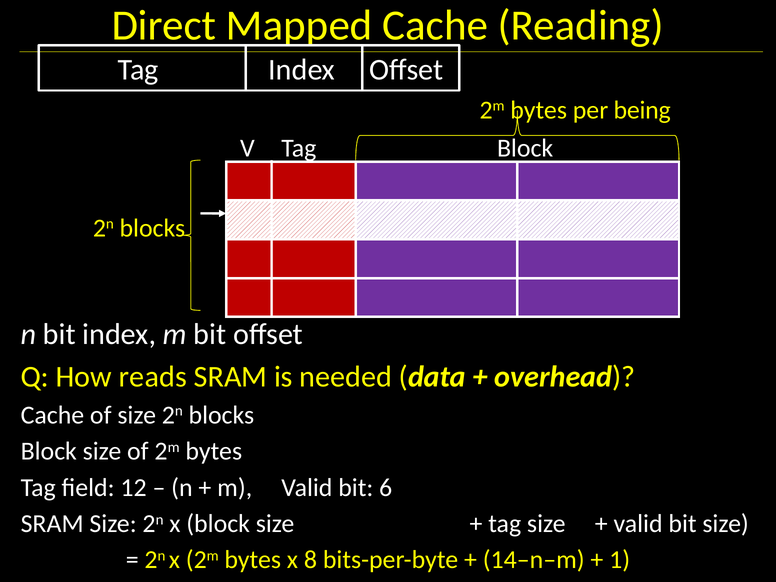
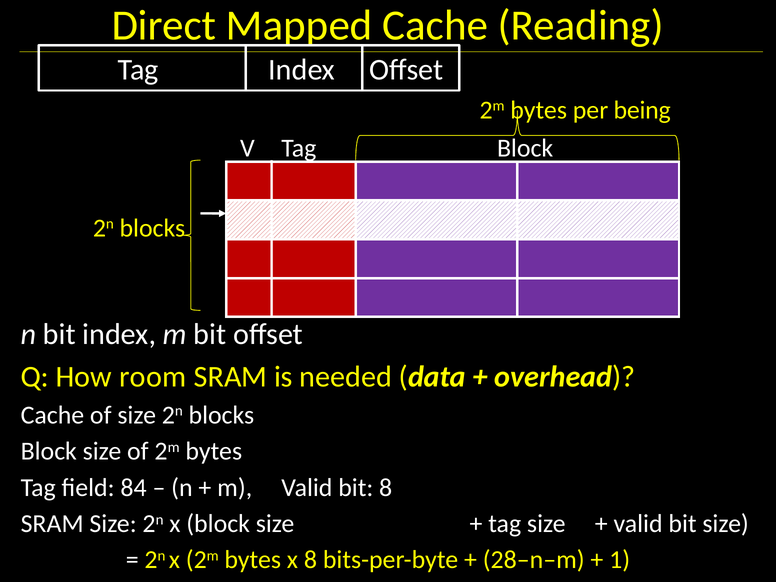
reads: reads -> room (153, 377)
12: 12 -> 84 (134, 488)
bit 6: 6 -> 8 (386, 488)
14–n–m: 14–n–m -> 28–n–m (534, 560)
